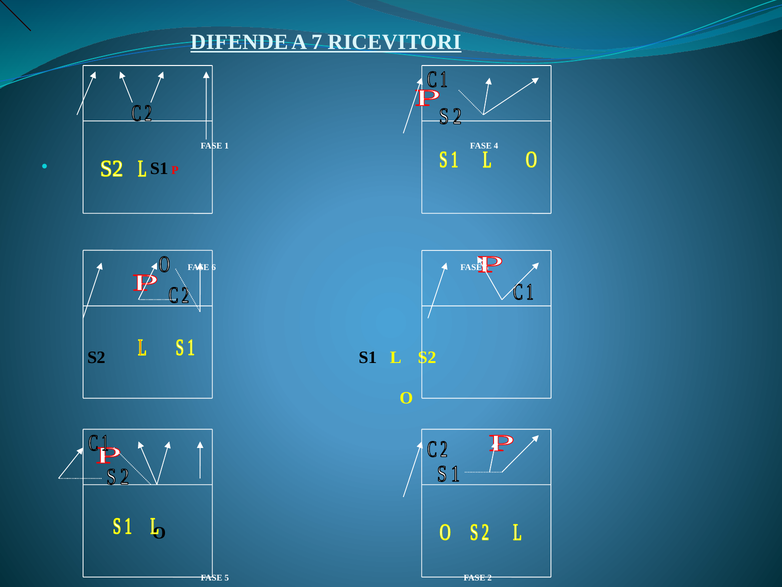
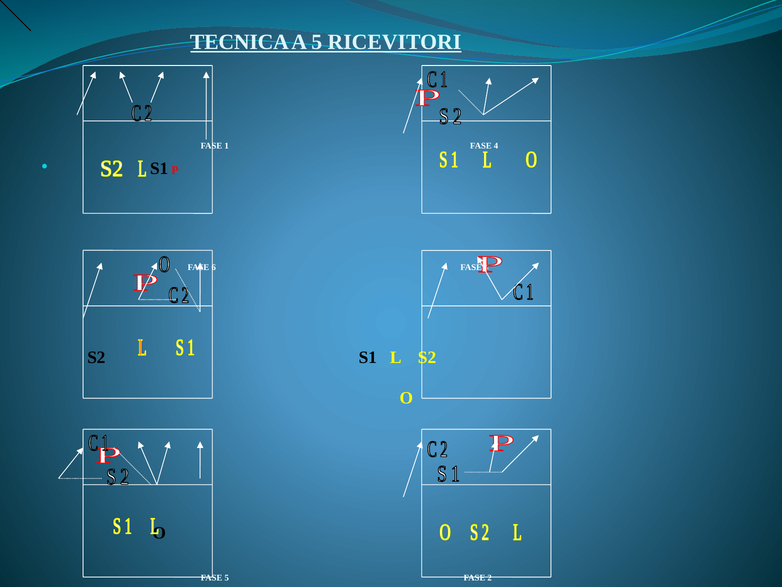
DIFENDE: DIFENDE -> TECNICA (239, 42)
A 7: 7 -> 5 (317, 42)
